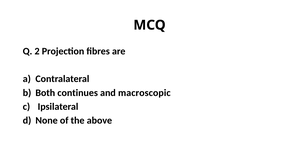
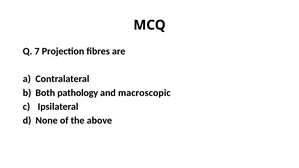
2: 2 -> 7 (37, 51)
continues: continues -> pathology (78, 93)
